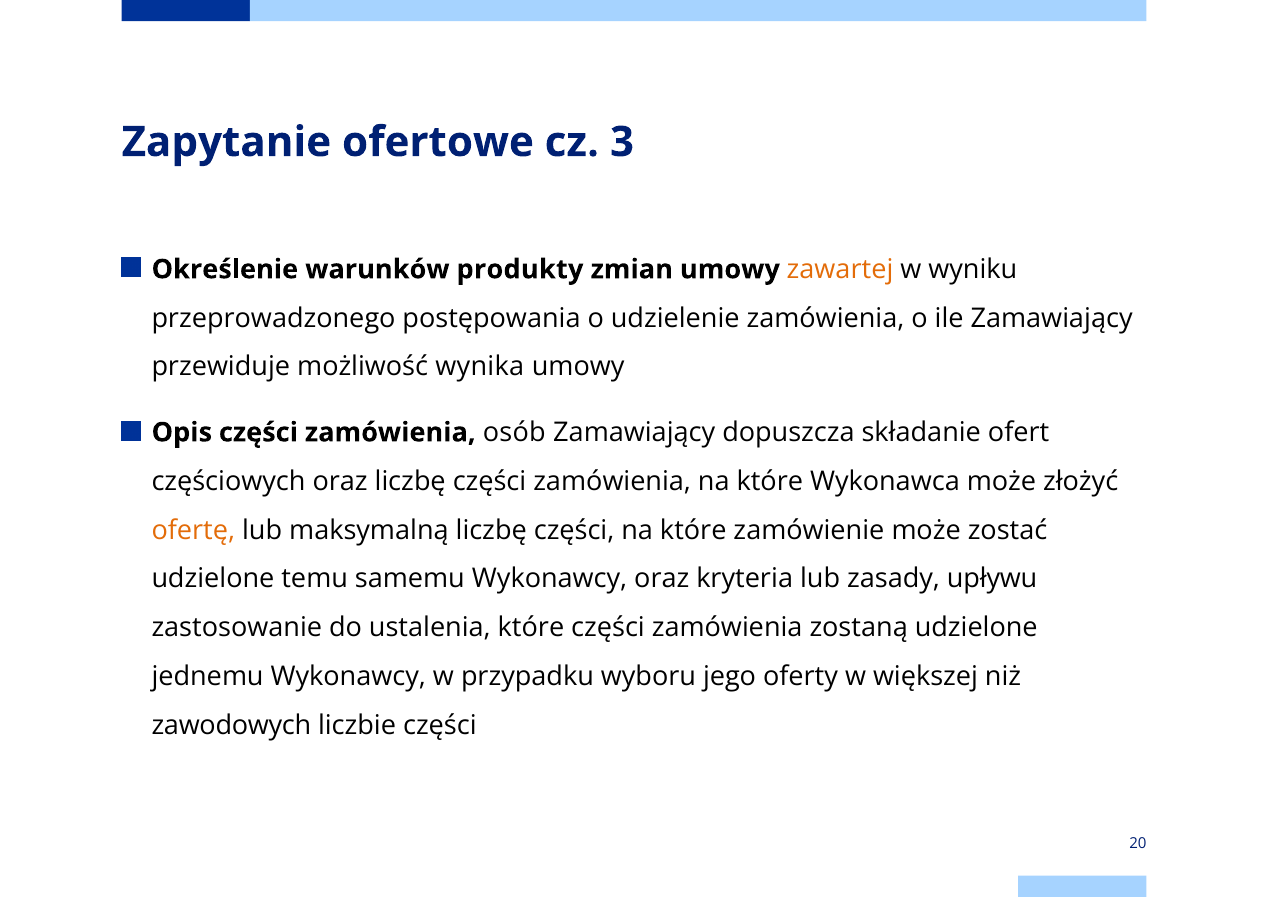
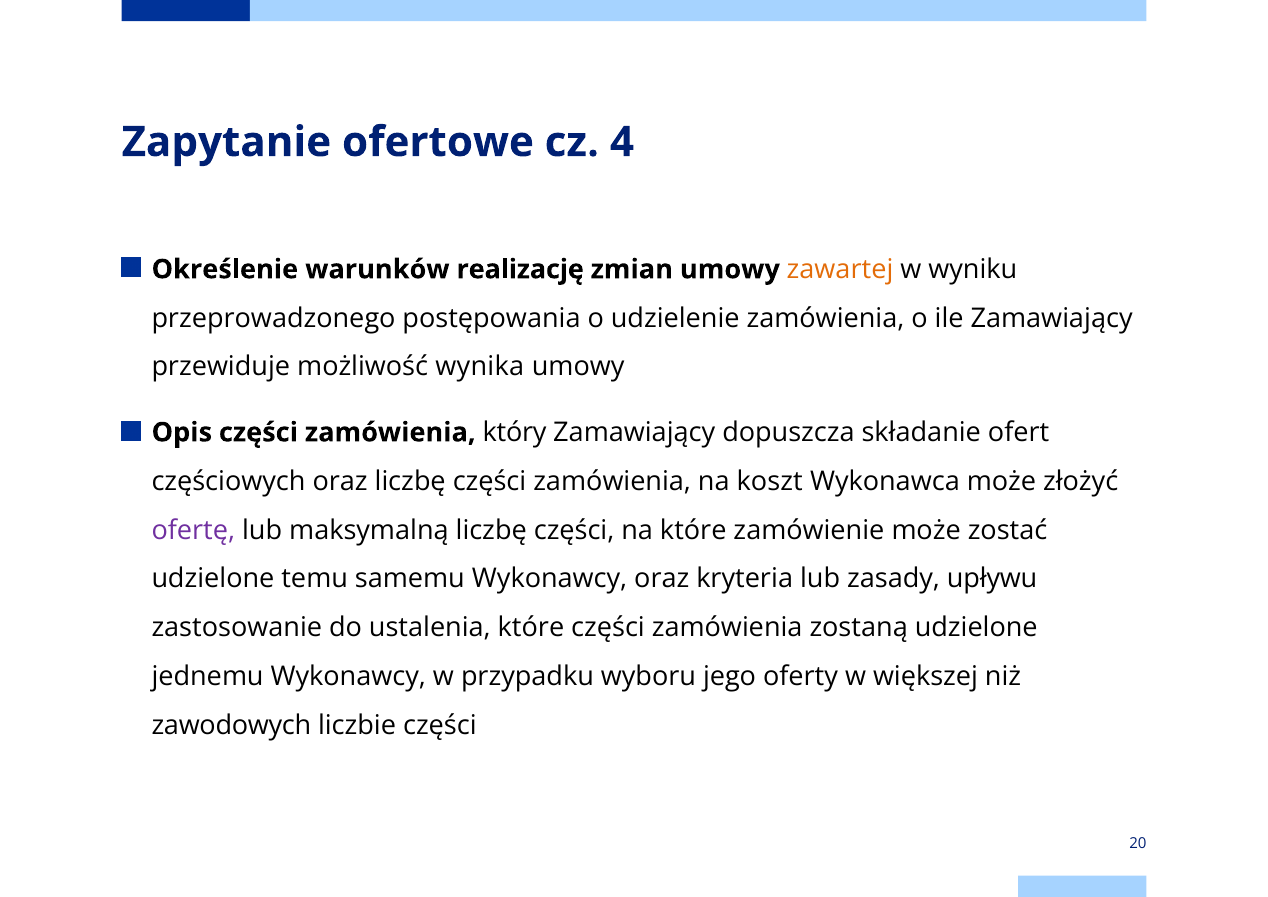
3: 3 -> 4 (622, 142)
produkty: produkty -> realizację (520, 269)
osób: osób -> który (515, 432)
zamówienia na które: które -> koszt (770, 481)
ofertę colour: orange -> purple (193, 530)
